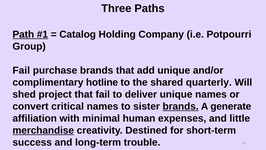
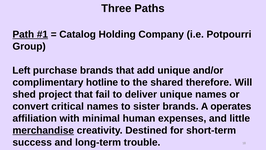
Fail: Fail -> Left (21, 70)
quarterly: quarterly -> therefore (209, 82)
brands underline: present -> none (181, 106)
generate: generate -> operates (231, 106)
